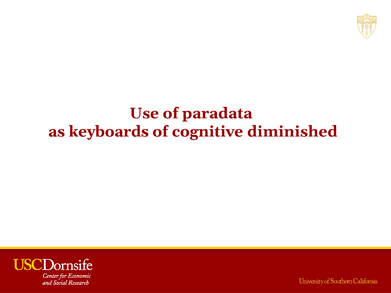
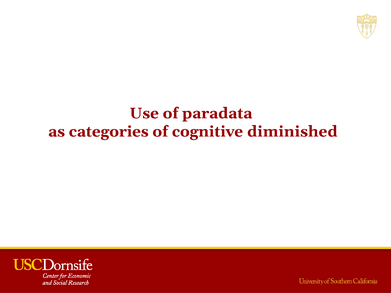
keyboards: keyboards -> categories (109, 132)
